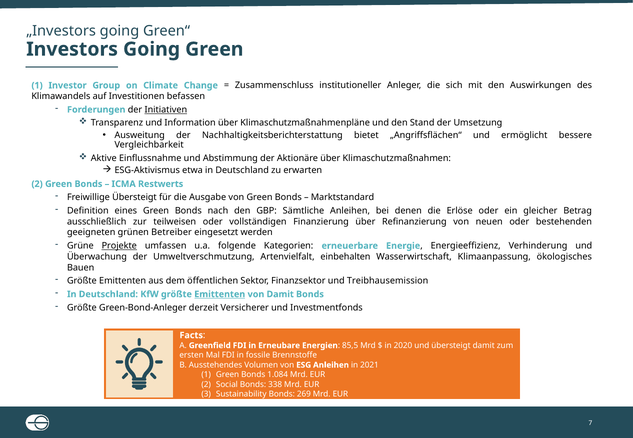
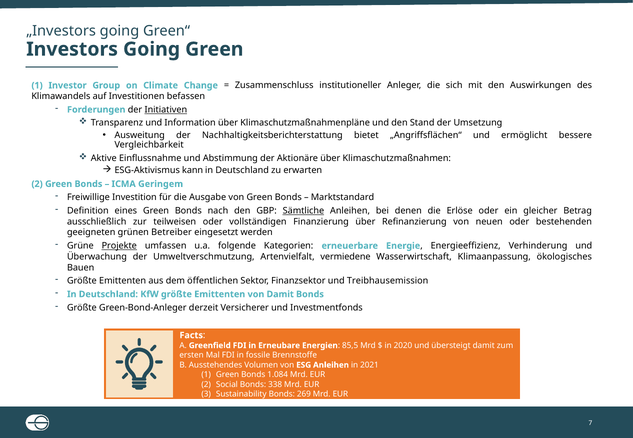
etwa: etwa -> kann (193, 171)
Restwerts: Restwerts -> Geringem (161, 184)
Freiwillige Übersteigt: Übersteigt -> Investition (134, 197)
Sämtliche underline: none -> present (303, 211)
einbehalten: einbehalten -> vermiedene (345, 257)
Emittenten underline: present -> none (220, 294)
